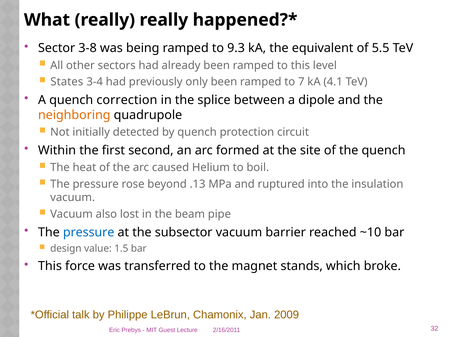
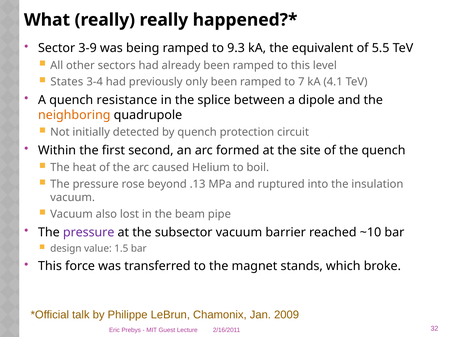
3-8: 3-8 -> 3-9 (88, 48)
correction: correction -> resistance (127, 100)
pressure colour: blue -> purple (89, 232)
